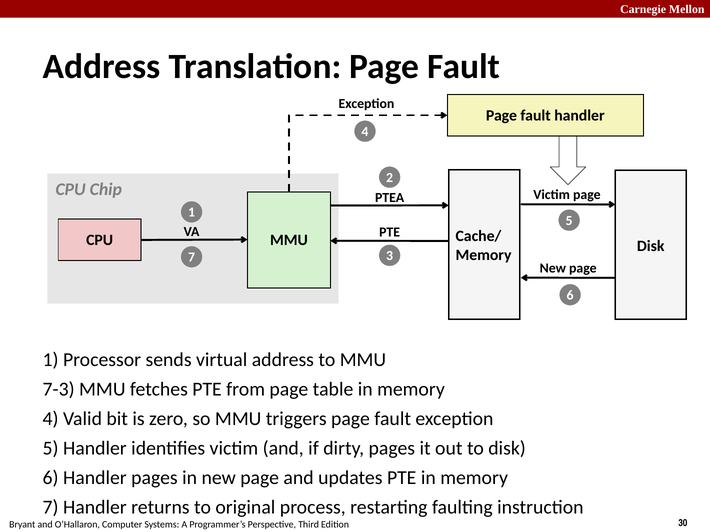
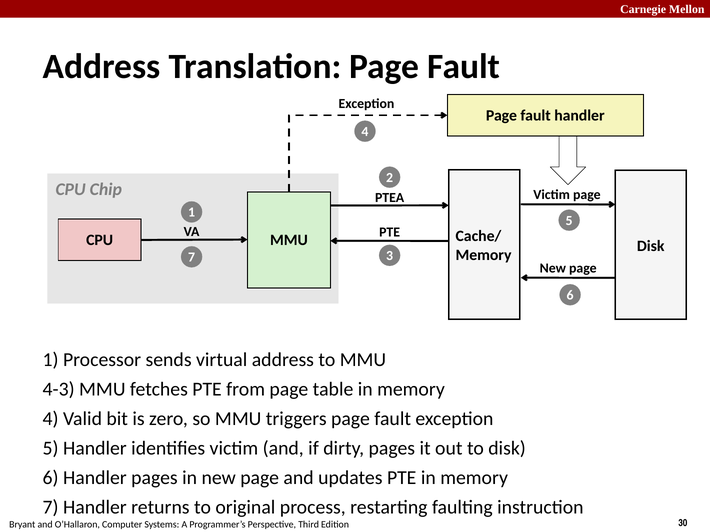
7-3: 7-3 -> 4-3 (59, 390)
